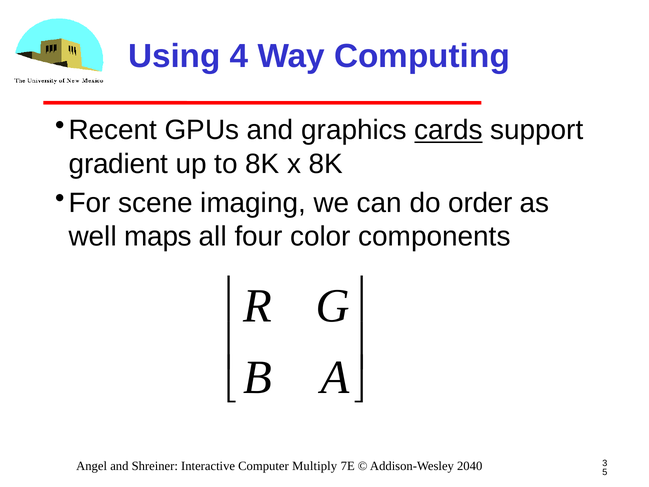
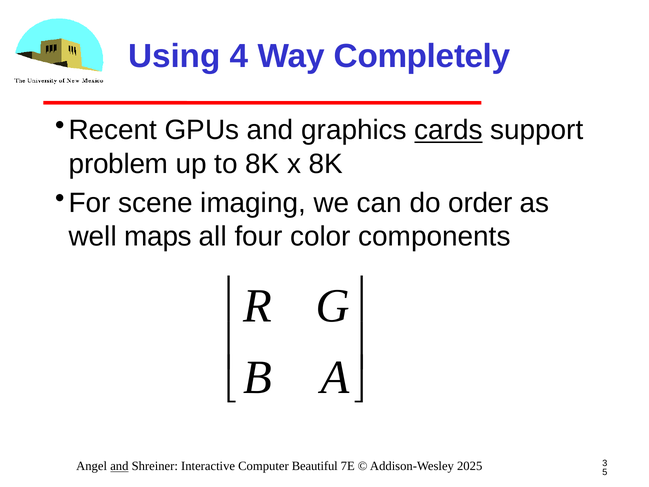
Computing: Computing -> Completely (422, 56)
gradient: gradient -> problem (118, 164)
and underline: none -> present (119, 466)
Multiply: Multiply -> Beautiful (315, 466)
2040: 2040 -> 2025 (470, 466)
